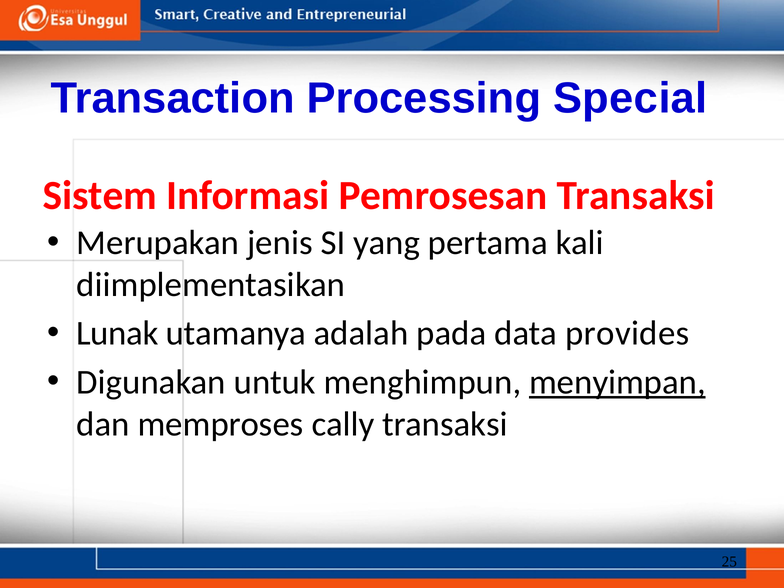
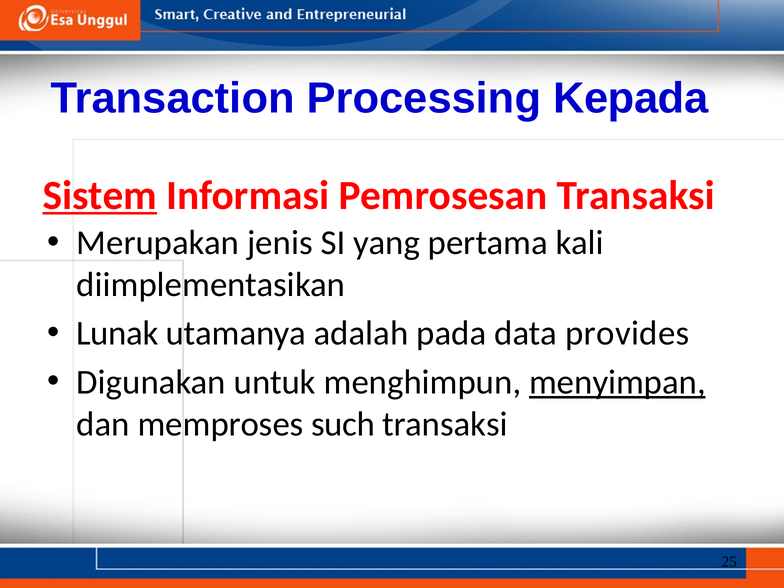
Special: Special -> Kepada (631, 98)
Sistem underline: none -> present (100, 196)
cally: cally -> such (343, 424)
